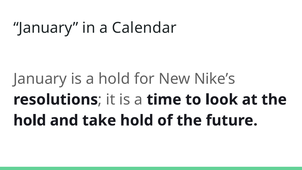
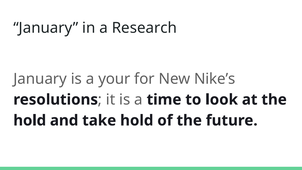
Calendar: Calendar -> Research (144, 28)
a hold: hold -> your (114, 79)
